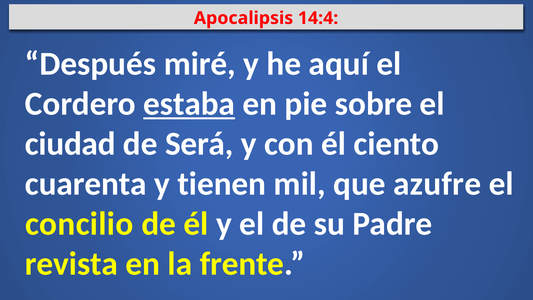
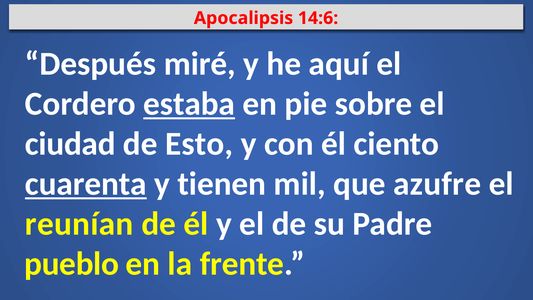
14:4: 14:4 -> 14:6 (318, 18)
Será: Será -> Esto (199, 144)
cuarenta underline: none -> present (86, 184)
concilio: concilio -> reunían (79, 224)
revista: revista -> pueblo (72, 264)
